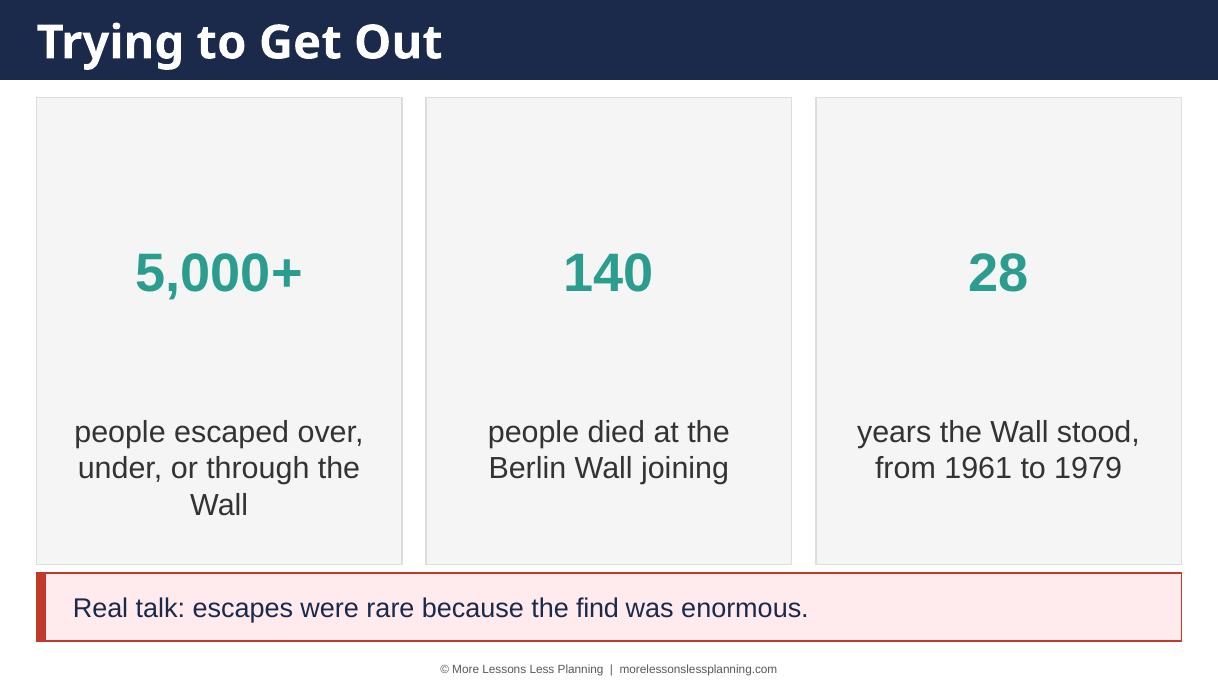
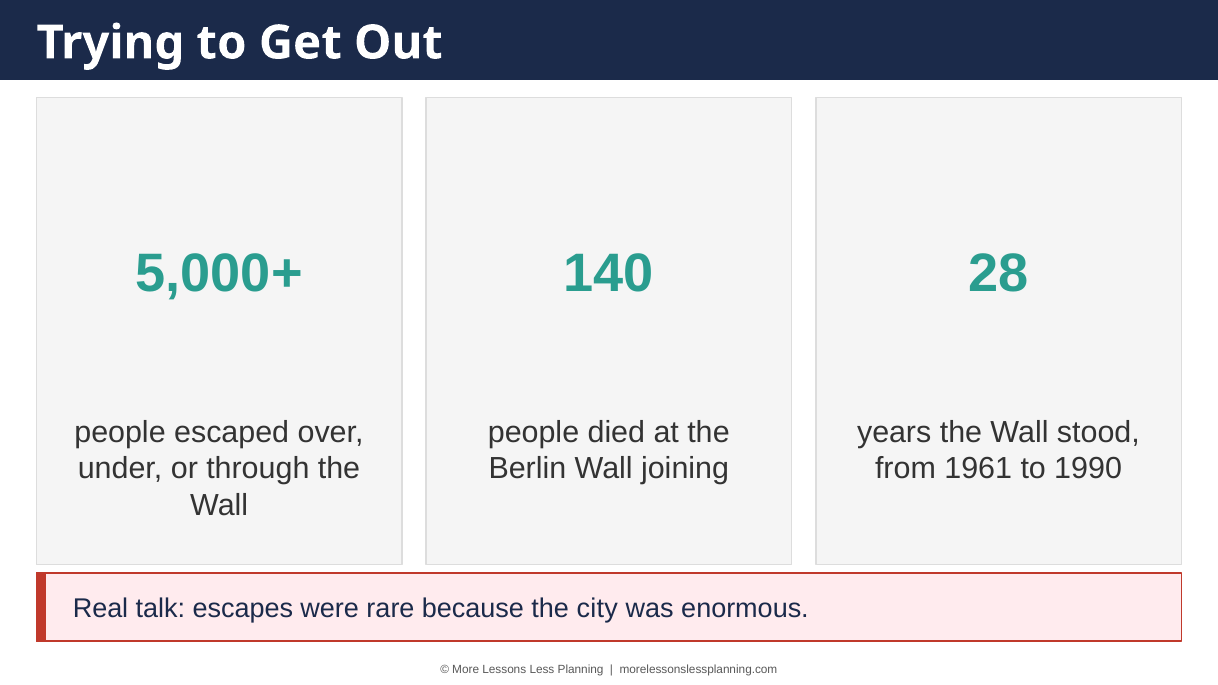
1979: 1979 -> 1990 (1088, 469)
find: find -> city (597, 609)
